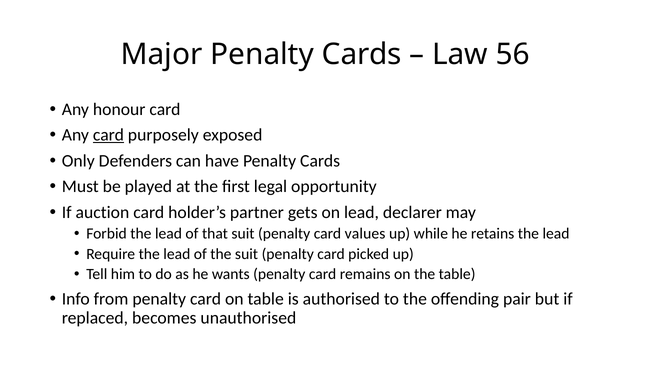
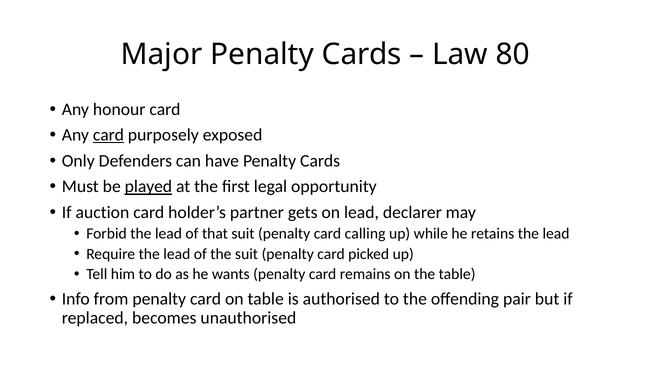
56: 56 -> 80 (513, 55)
played underline: none -> present (148, 187)
values: values -> calling (365, 234)
